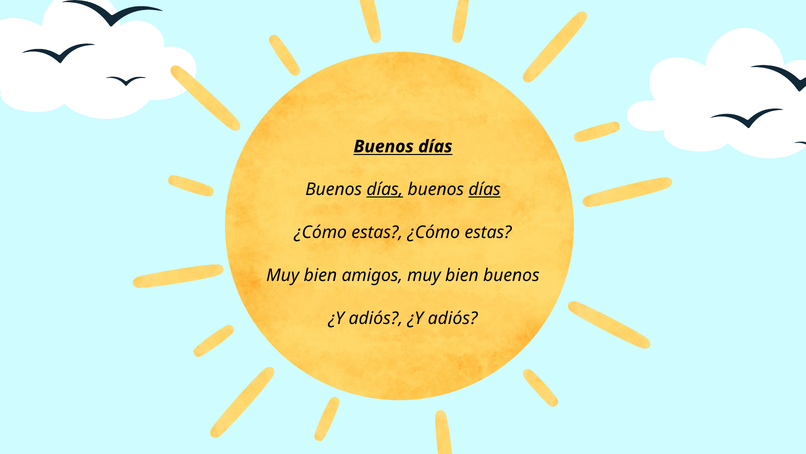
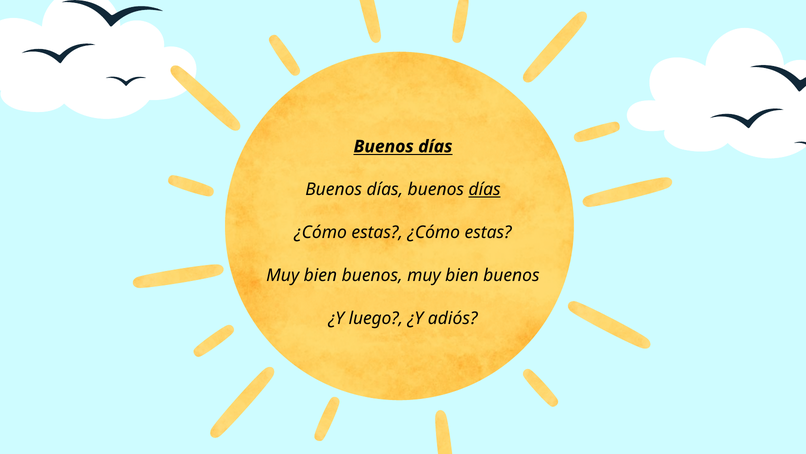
días underline: present -> none (385, 189)
amigos: amigos -> buenos (372, 275)
adiós: adiós -> luego (376, 318)
